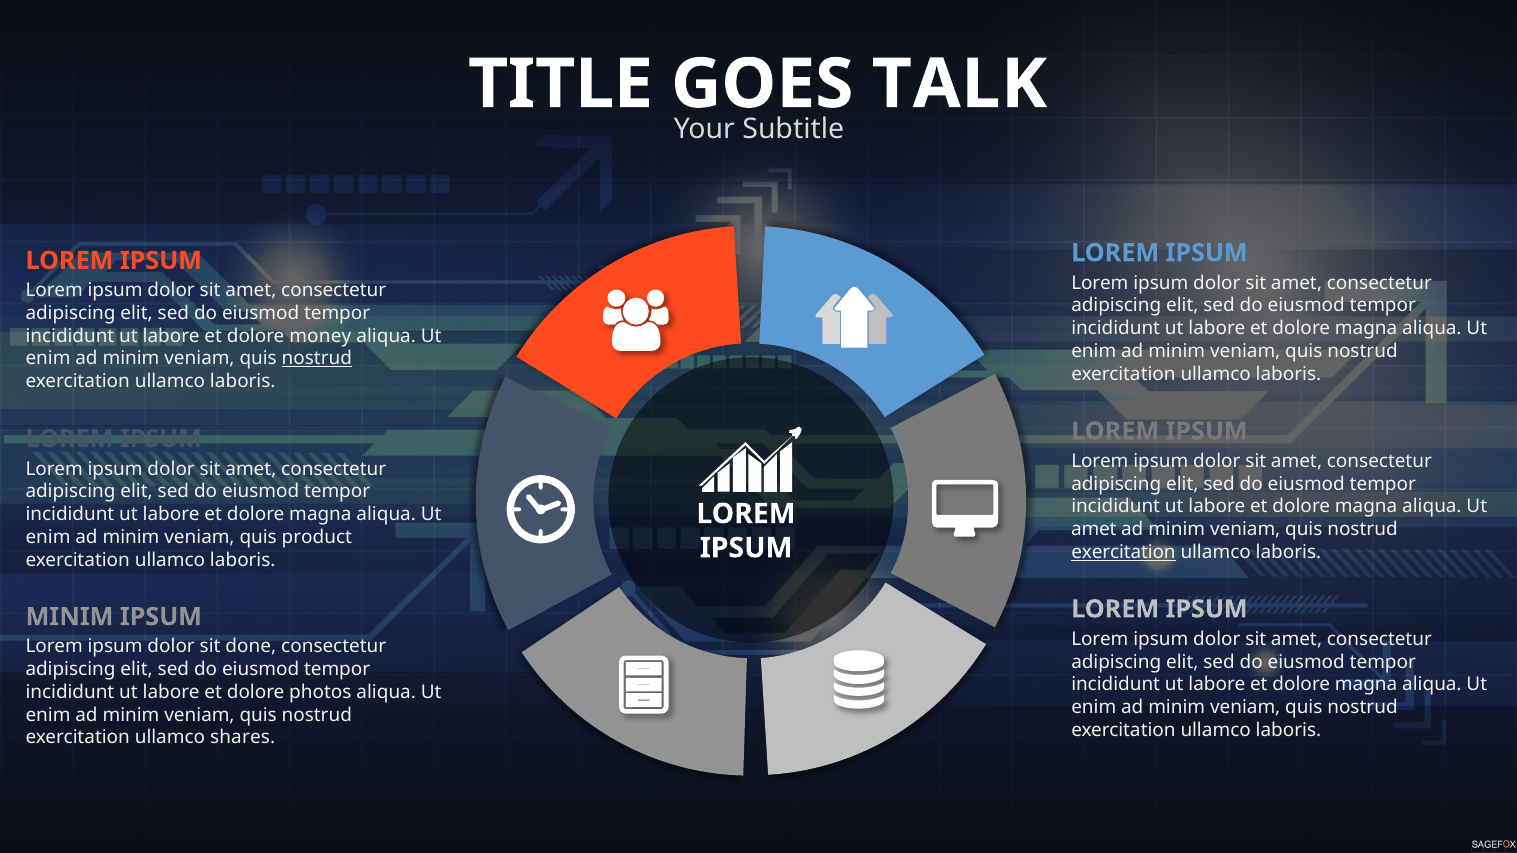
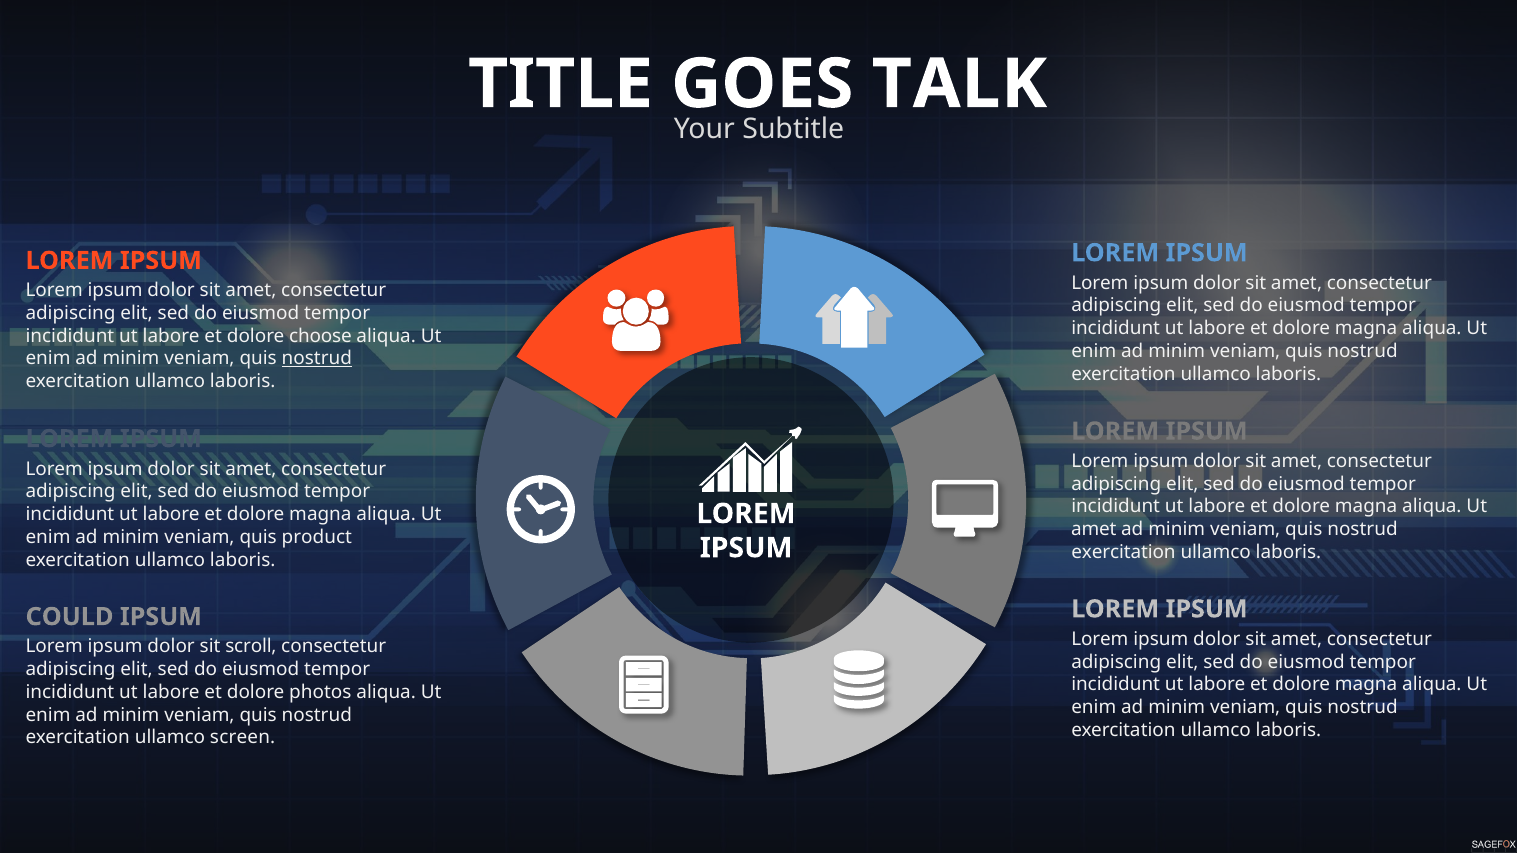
money: money -> choose (320, 336)
exercitation underline: present -> none (1123, 552)
MINIM: MINIM -> COULD (70, 617)
done: done -> scroll (251, 647)
shares: shares -> screen (243, 738)
